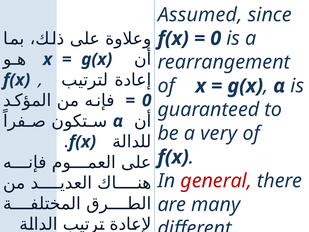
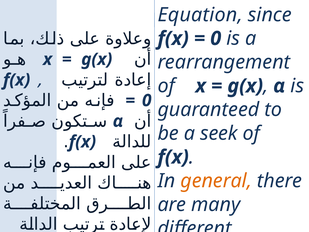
Assumed: Assumed -> Equation (200, 15)
very: very -> seek (219, 133)
general colour: red -> orange (216, 181)
